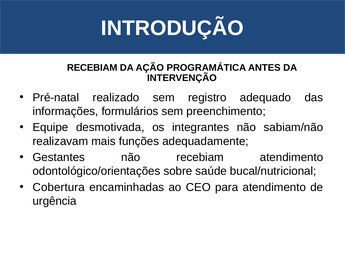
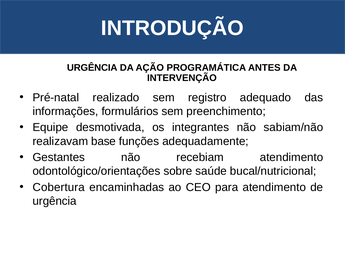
RECEBIAM: RECEBIAM -> URGÊNCIA (92, 68)
mais: mais -> base (104, 141)
